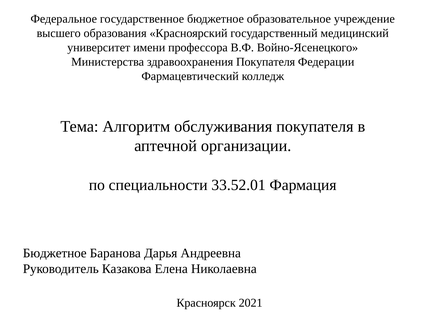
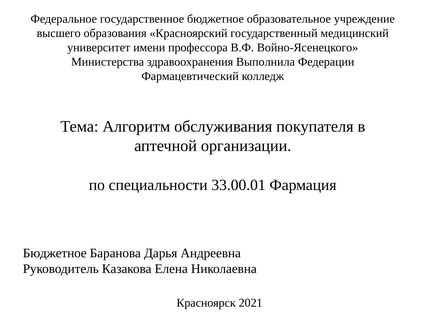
здравоохранения Покупателя: Покупателя -> Выполнила (266, 62)
33.52.01: 33.52.01 -> 33.00.01 (239, 185)
